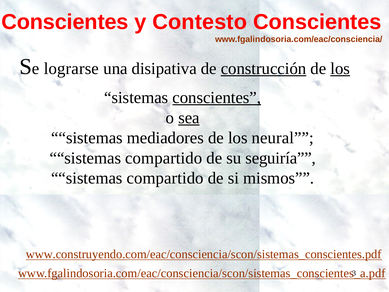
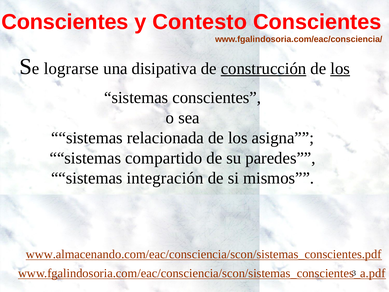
conscientes underline: present -> none (217, 98)
sea underline: present -> none (189, 118)
mediadores: mediadores -> relacionada (165, 138)
neural: neural -> asigna (283, 138)
seguiría: seguiría -> paredes (281, 158)
compartido: compartido -> integración (165, 178)
www.construyendo.com/eac/consciencia/scon/sistemas_conscientes.pdf: www.construyendo.com/eac/consciencia/scon/sistemas_conscientes.pdf -> www.almacenando.com/eac/consciencia/scon/sistemas_conscientes.pdf (204, 254)
